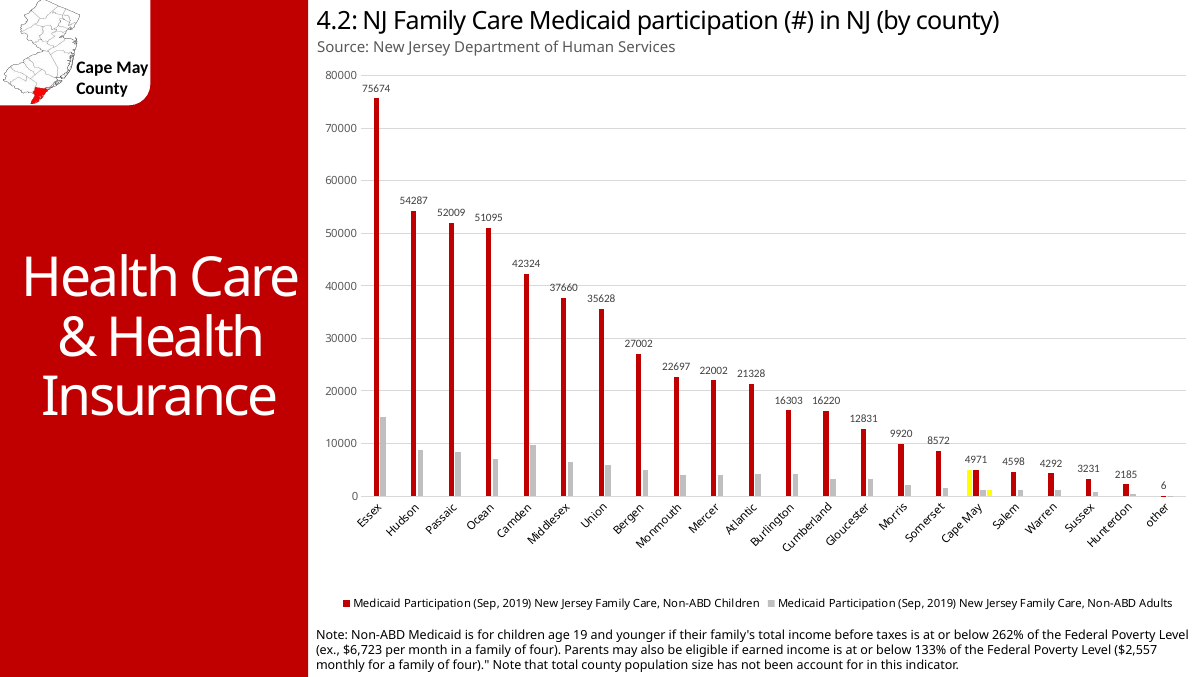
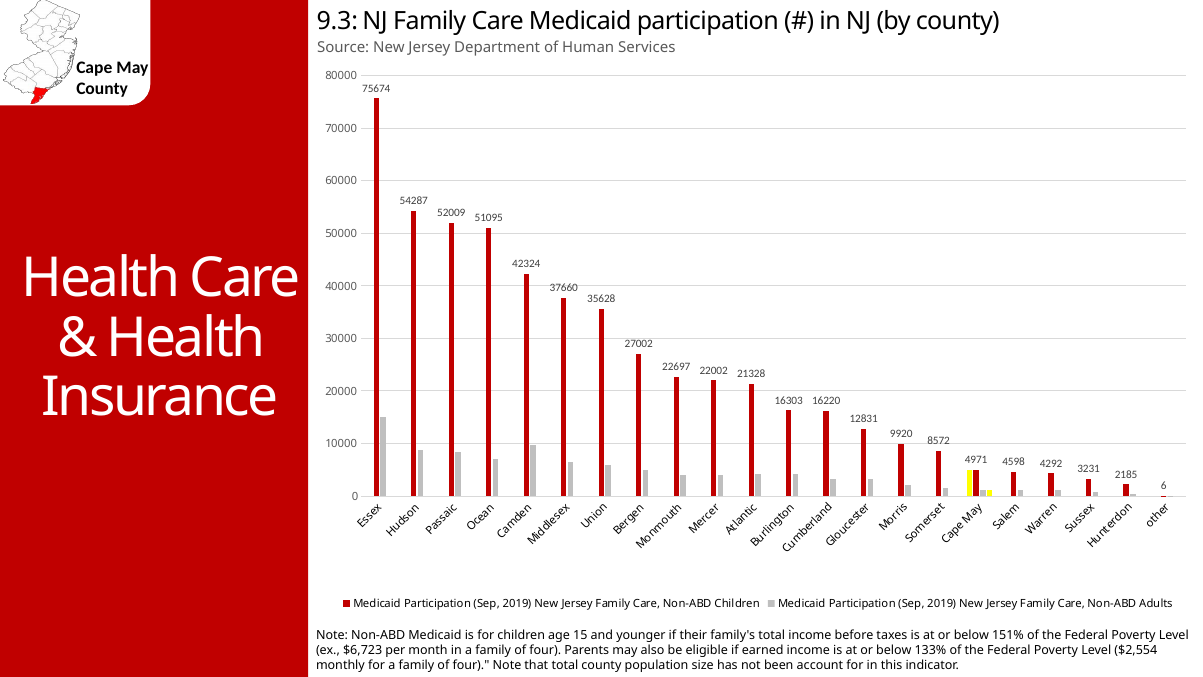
4.2: 4.2 -> 9.3 (337, 21)
19: 19 -> 15 (580, 635)
262%: 262% -> 151% (1008, 635)
$2,557: $2,557 -> $2,554 (1136, 650)
